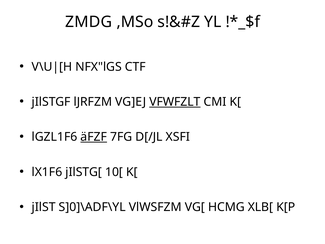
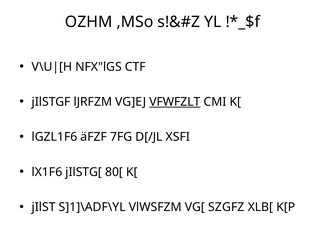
ZMDG: ZMDG -> OZHM (89, 22)
äFZF underline: present -> none (94, 137)
10[: 10[ -> 80[ (114, 172)
S]0]\ADF\YL: S]0]\ADF\YL -> S]1]\ADF\YL (92, 207)
HCMG: HCMG -> SZGFZ (226, 207)
